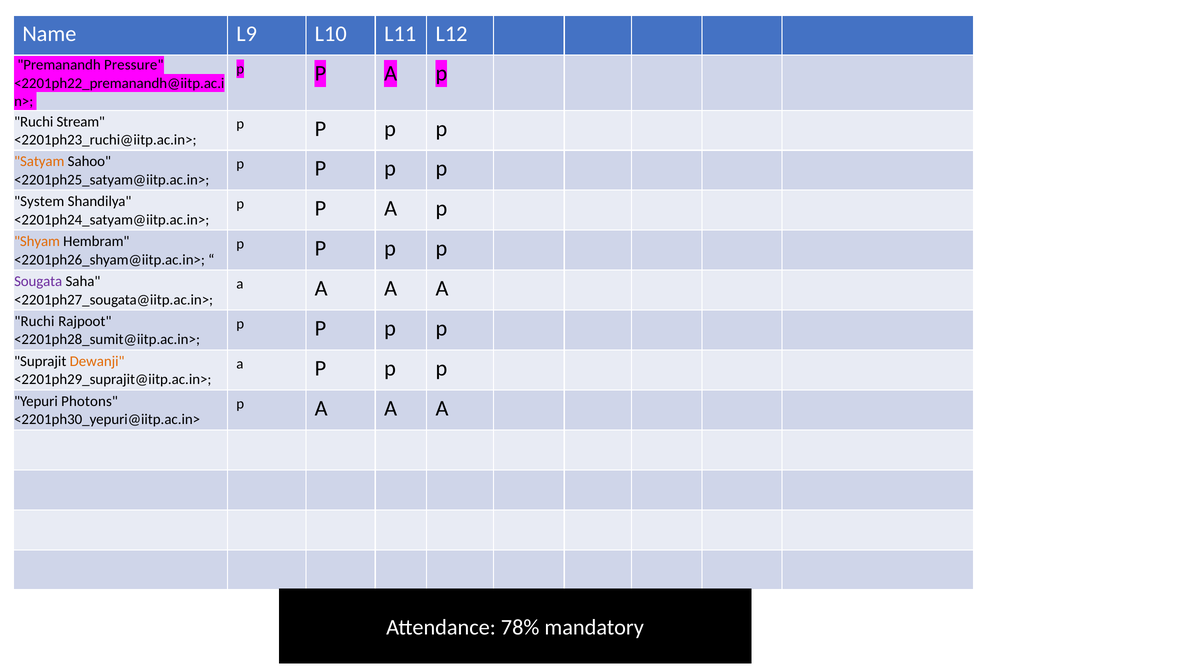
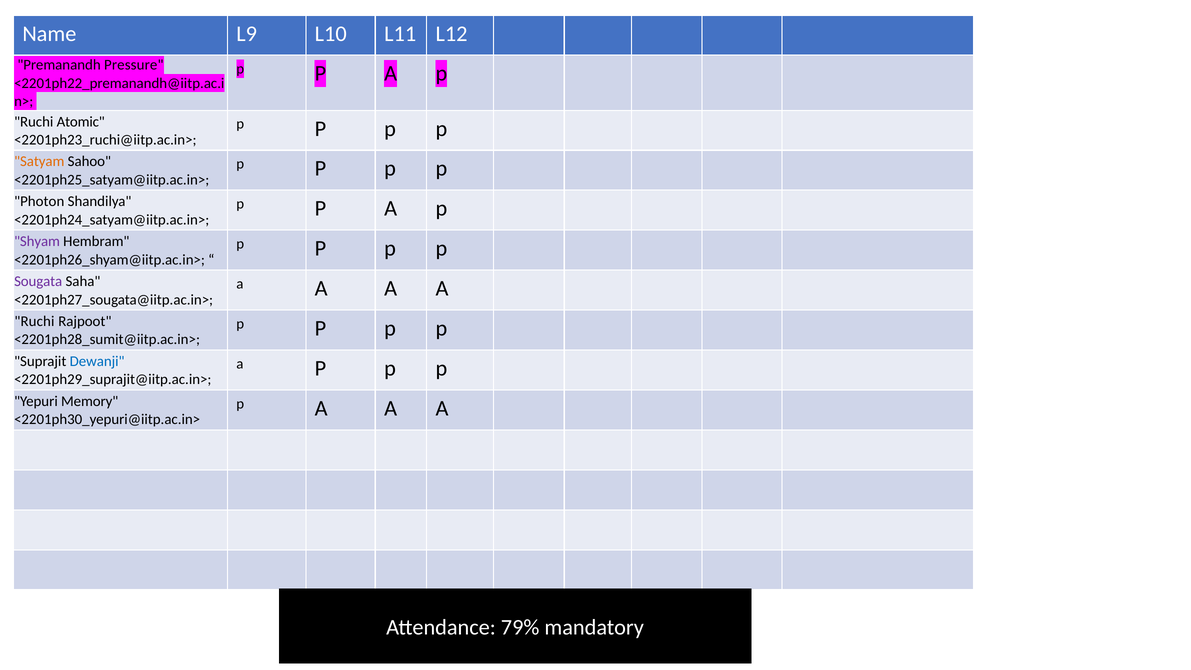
Stream: Stream -> Atomic (81, 122)
System: System -> Photon (39, 202)
Shyam colour: orange -> purple (37, 241)
Dewanji colour: orange -> blue (97, 361)
Photons: Photons -> Memory (90, 401)
78%: 78% -> 79% (520, 627)
